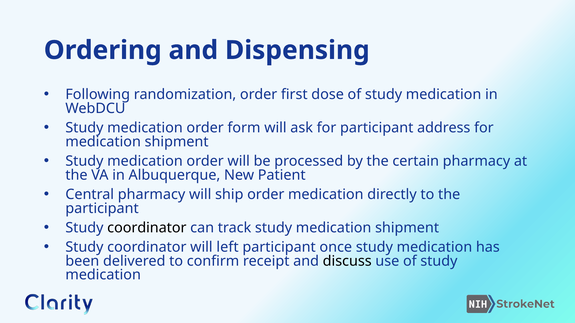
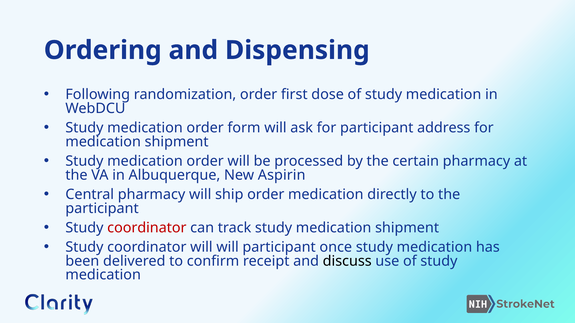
Patient: Patient -> Aspirin (282, 175)
coordinator colour: black -> red (147, 228)
will left: left -> will (228, 247)
